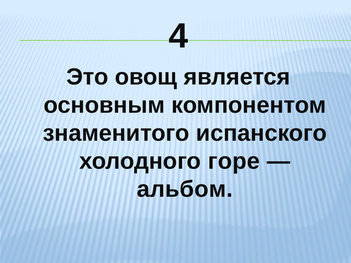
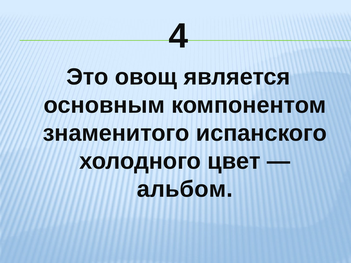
горе: горе -> цвет (234, 161)
